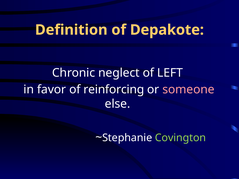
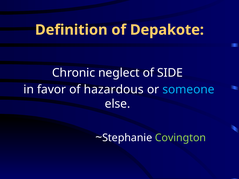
LEFT: LEFT -> SIDE (170, 73)
reinforcing: reinforcing -> hazardous (114, 90)
someone colour: pink -> light blue (188, 90)
